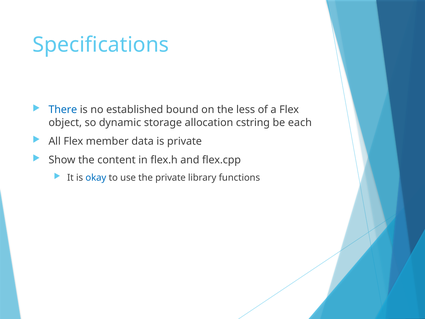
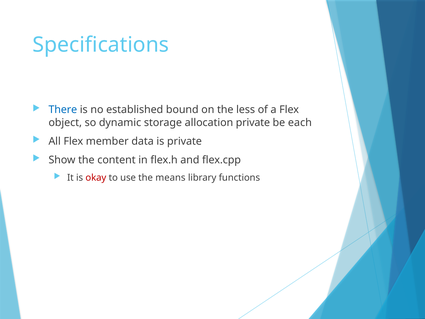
allocation cstring: cstring -> private (253, 122)
okay colour: blue -> red (96, 178)
the private: private -> means (170, 178)
